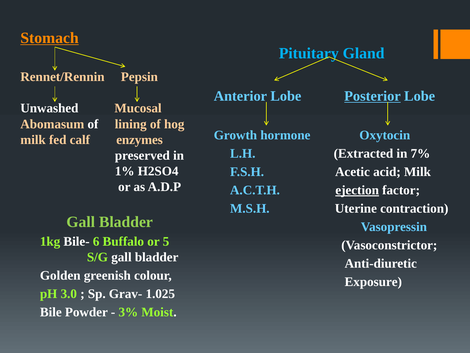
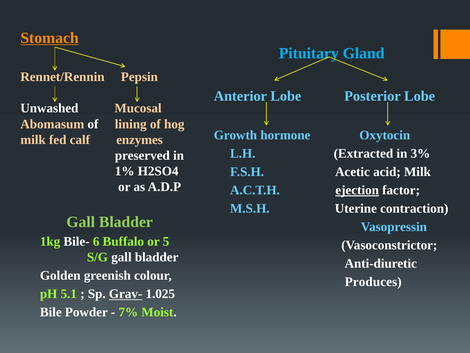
Posterior underline: present -> none (372, 96)
7%: 7% -> 3% (420, 153)
Exposure: Exposure -> Produces (373, 281)
3.0: 3.0 -> 5.1 (69, 294)
Grav- underline: none -> present (126, 294)
3%: 3% -> 7% (128, 312)
